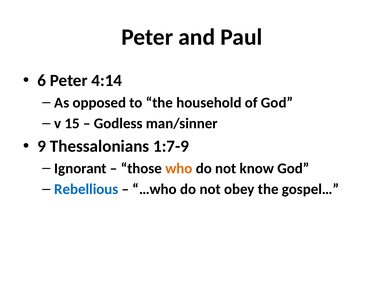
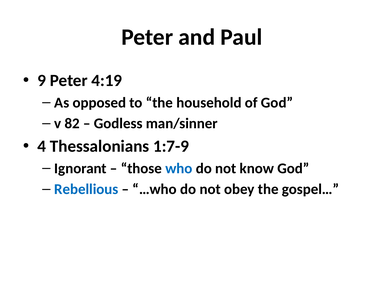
6: 6 -> 9 (42, 81)
4:14: 4:14 -> 4:19 (107, 81)
15: 15 -> 82 (72, 124)
9: 9 -> 4 (42, 146)
who colour: orange -> blue (179, 168)
